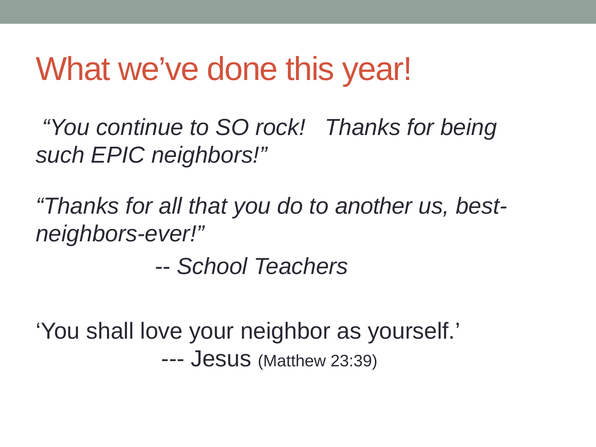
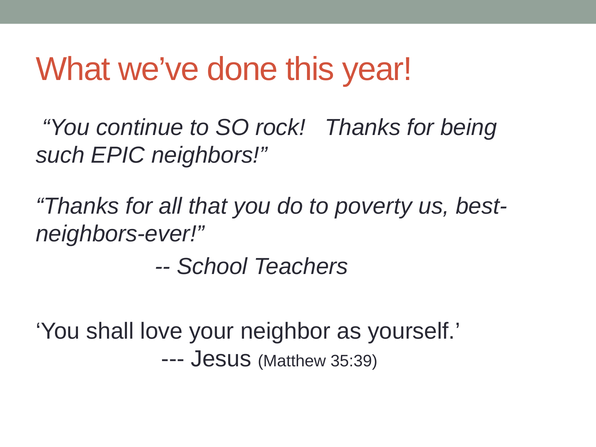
another: another -> poverty (373, 206)
23:39: 23:39 -> 35:39 (354, 361)
